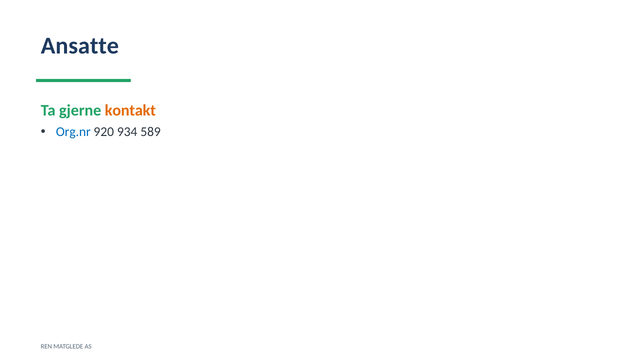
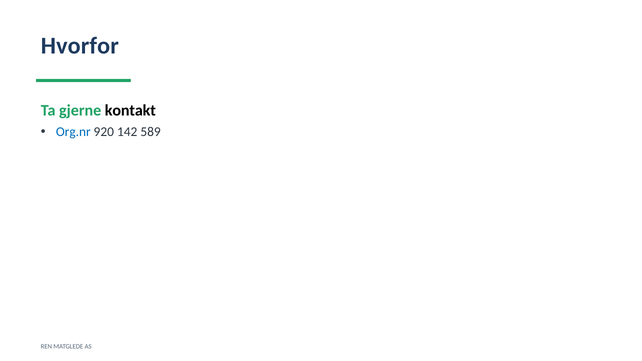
Ansatte: Ansatte -> Hvorfor (80, 46)
kontakt colour: orange -> black (130, 111)
934: 934 -> 142 (127, 132)
